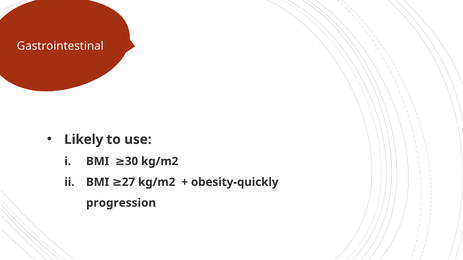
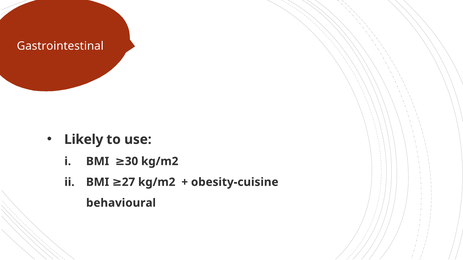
obesity-quickly: obesity-quickly -> obesity-cuisine (235, 182)
progression: progression -> behavioural (121, 203)
